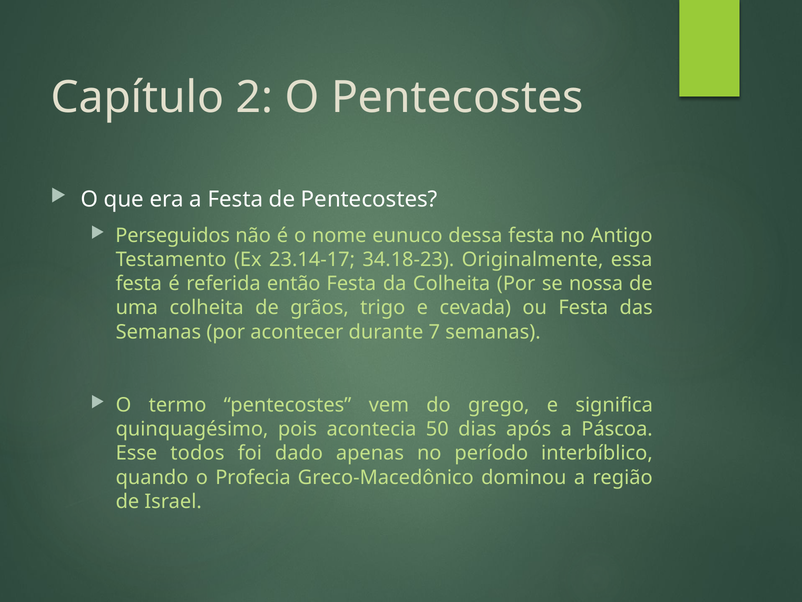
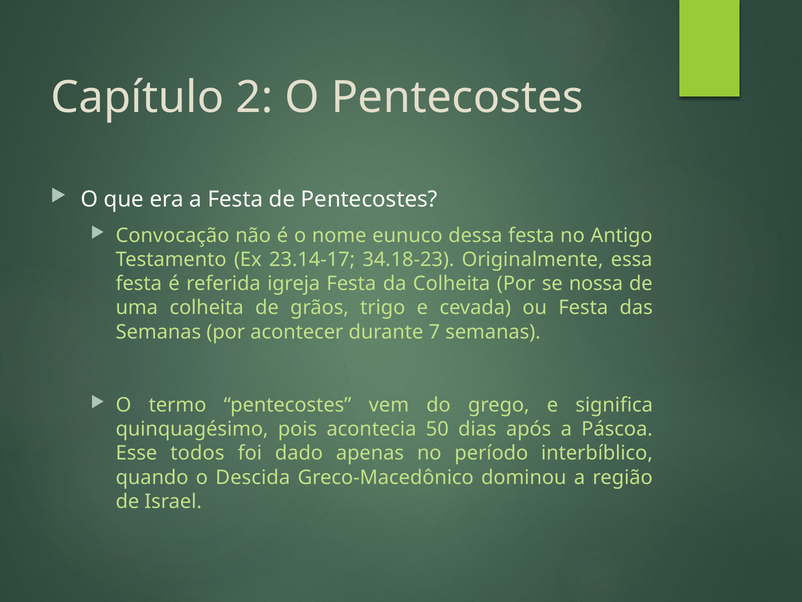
Perseguidos: Perseguidos -> Convocação (173, 235)
então: então -> igreja (294, 284)
Profecia: Profecia -> Descida (253, 477)
